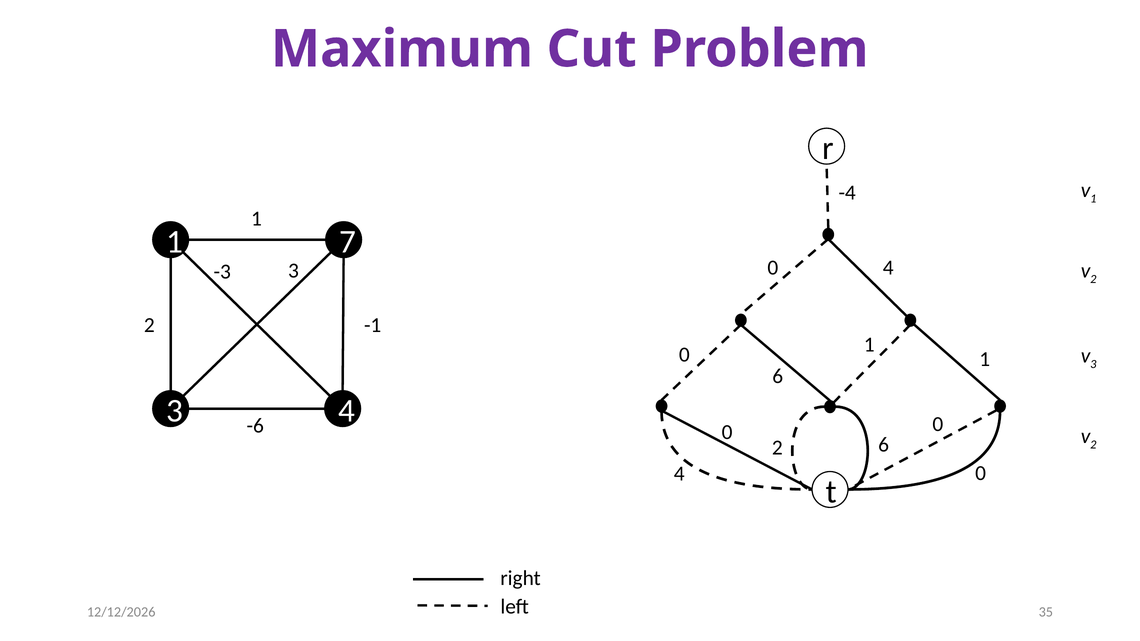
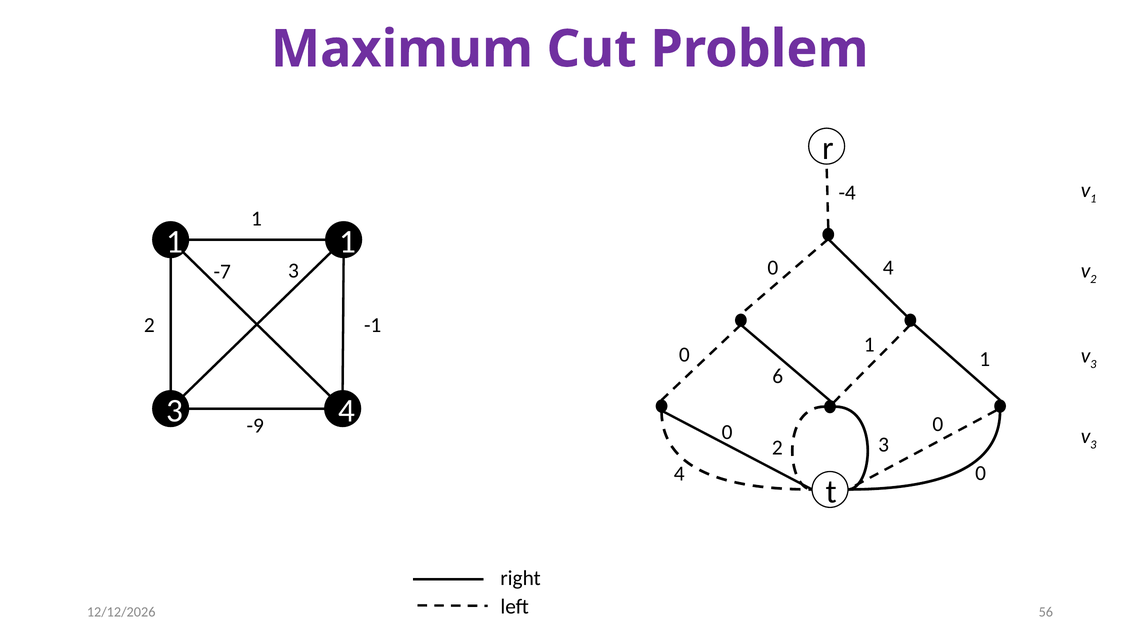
1 7: 7 -> 1 (348, 242)
-3: -3 -> -7 (222, 272)
-6: -6 -> -9 (255, 426)
2: 2 -> 3 (1093, 445)
2 6: 6 -> 3 (884, 445)
35: 35 -> 56 (1046, 612)
